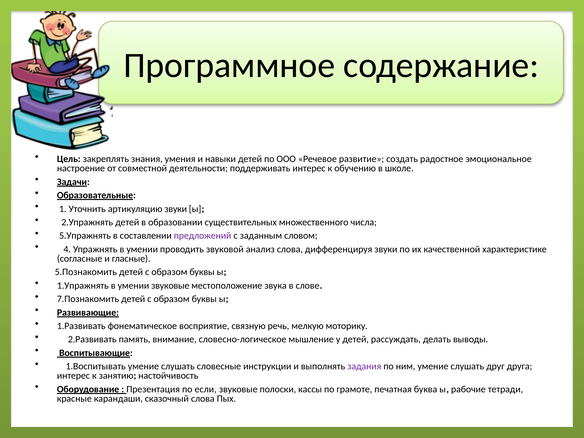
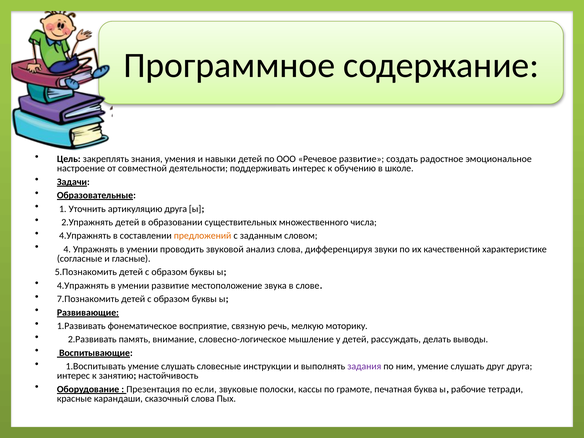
артикуляцию звуки: звуки -> друга (176, 209)
5.Упражнять: 5.Упражнять -> 4.Упражнять (85, 236)
предложений colour: purple -> orange (203, 236)
1.Упражнять: 1.Упражнять -> 4.Упражнять (83, 286)
умении звуковые: звуковые -> развитие (170, 286)
